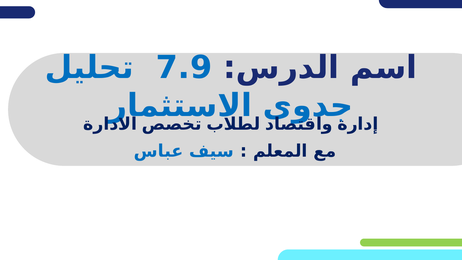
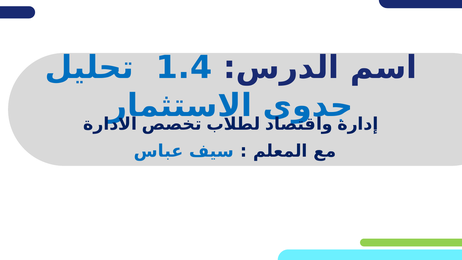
7.9: 7.9 -> 1.4 (184, 68)
